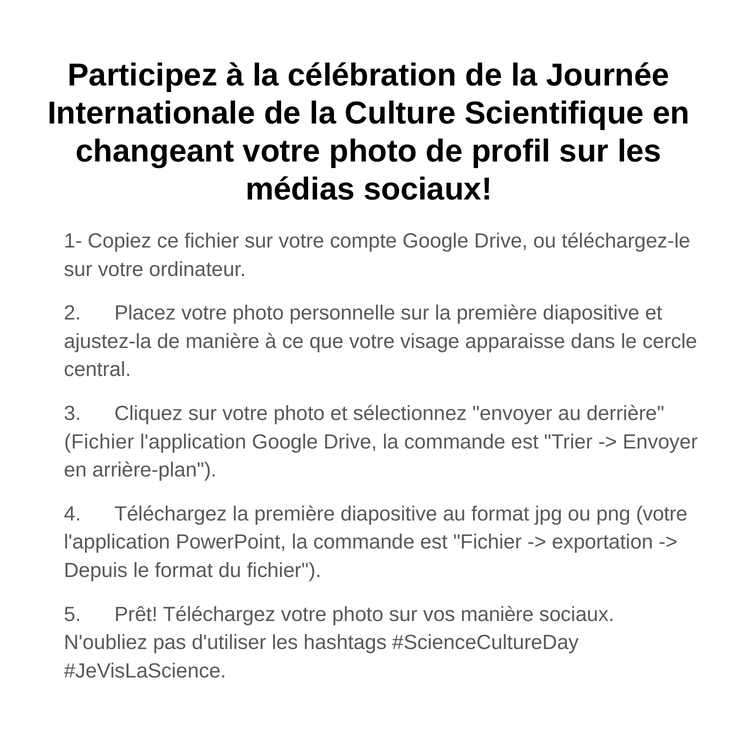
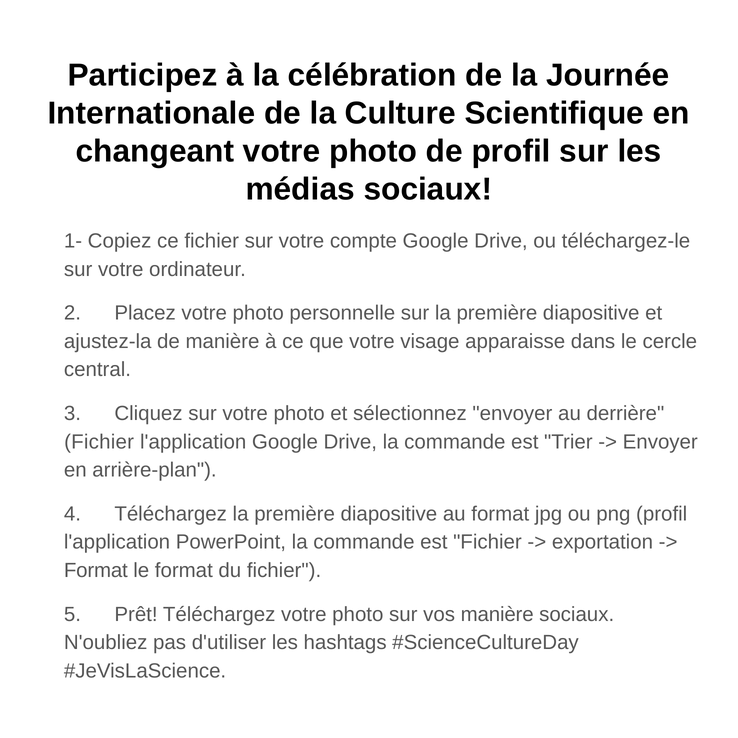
png votre: votre -> profil (662, 514)
Depuis: Depuis -> Format (96, 570)
